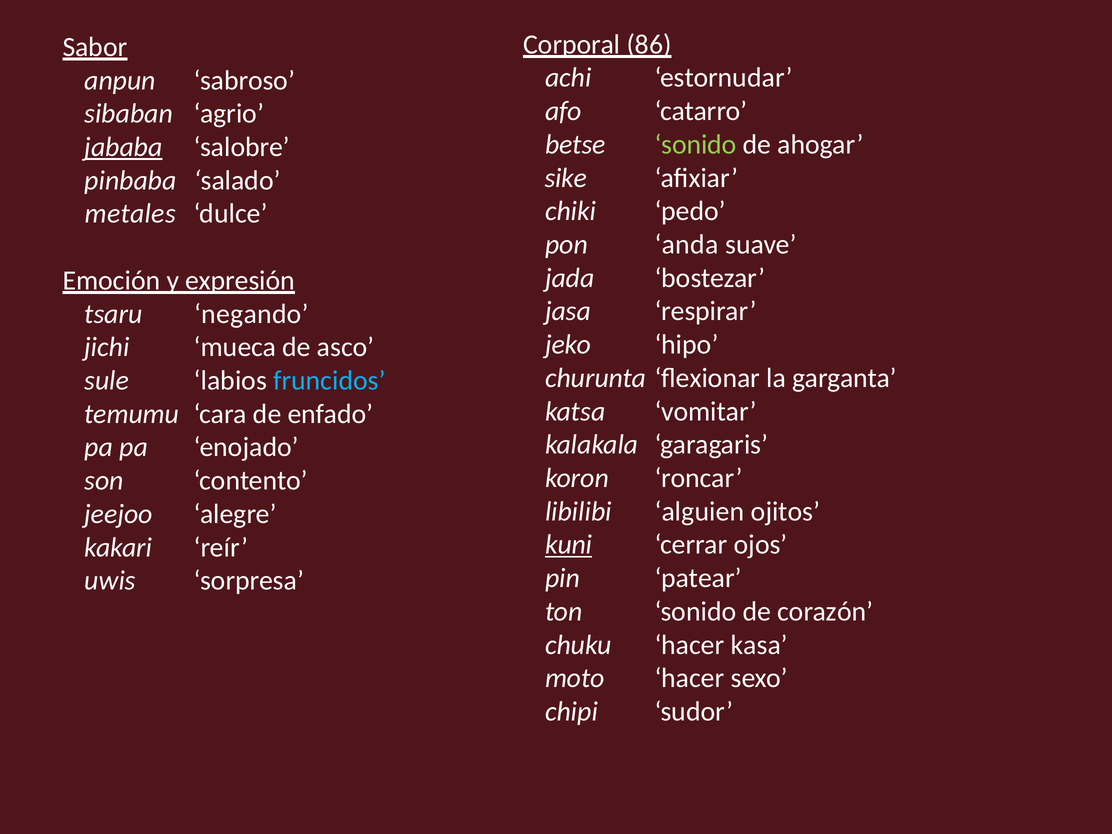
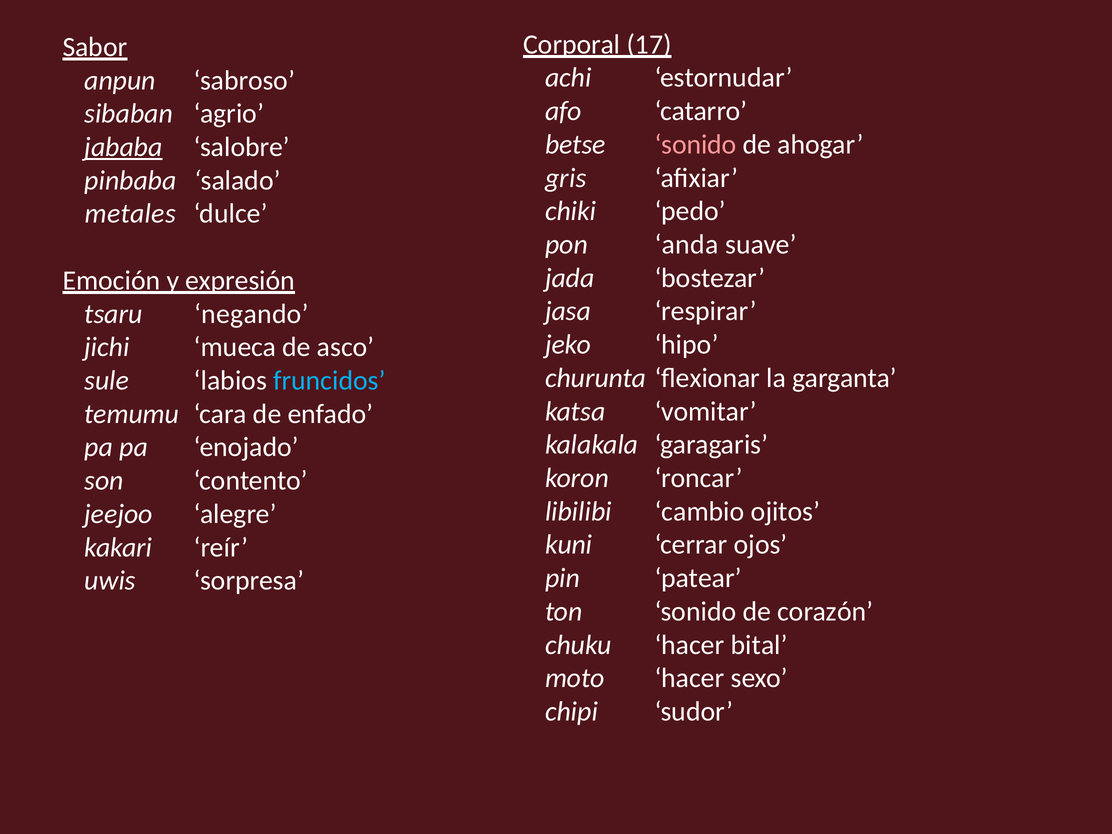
86: 86 -> 17 (649, 44)
sonido colour: light green -> pink (695, 144)
sike: sike -> gris (566, 178)
alguien: alguien -> cambio (700, 511)
kuni underline: present -> none (569, 545)
kasa: kasa -> bital (759, 645)
